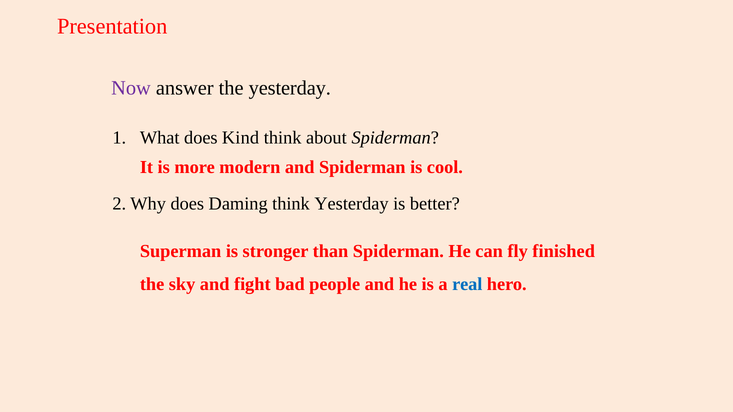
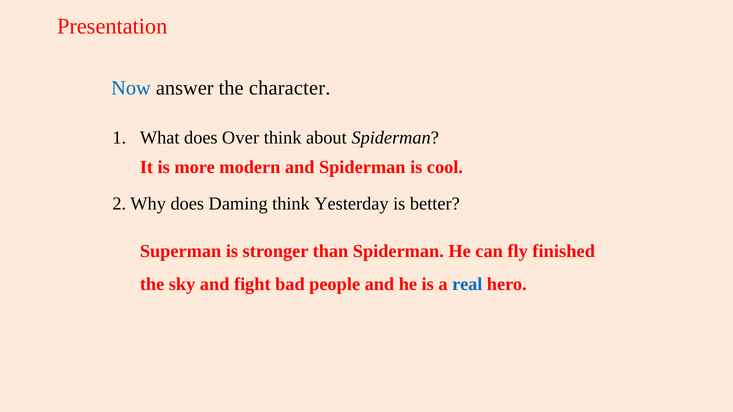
Now colour: purple -> blue (131, 88)
the yesterday: yesterday -> character (290, 88)
Kind: Kind -> Over (241, 138)
